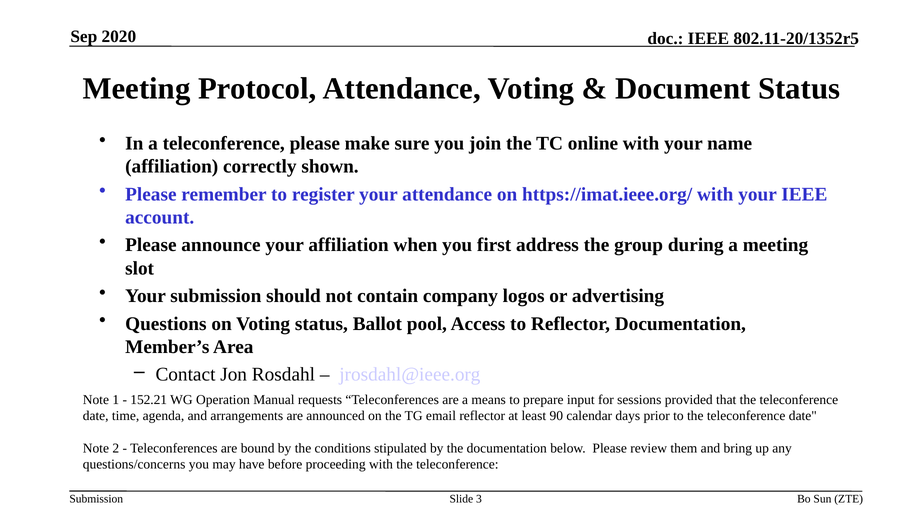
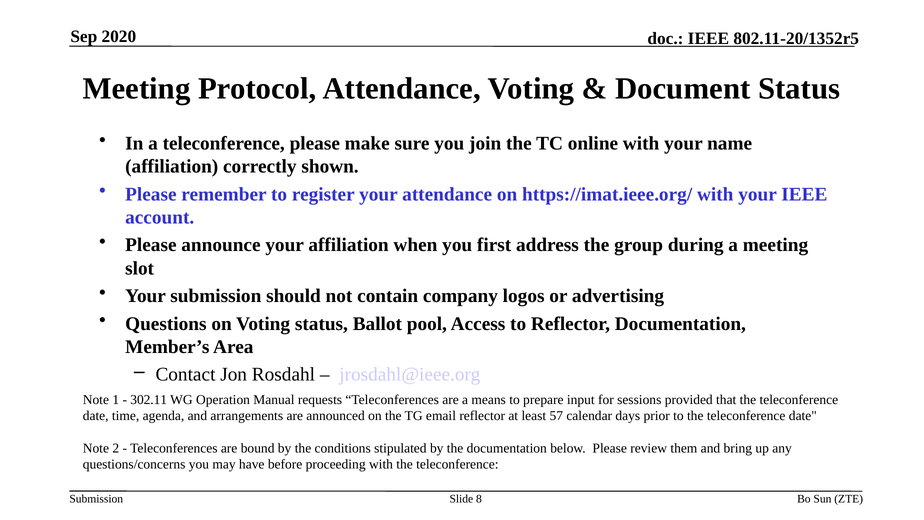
152.21: 152.21 -> 302.11 (149, 400)
90: 90 -> 57 (556, 416)
3: 3 -> 8 (479, 498)
